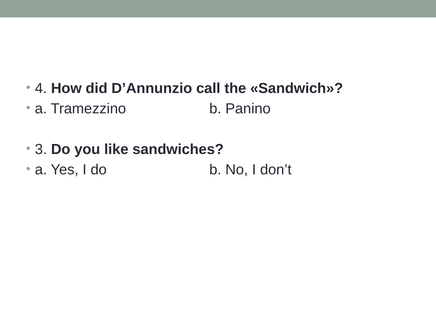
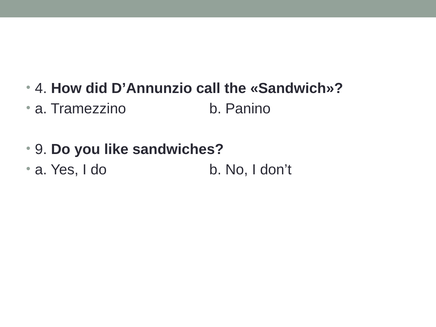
3: 3 -> 9 (41, 149)
